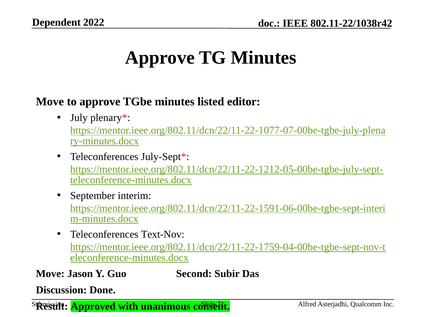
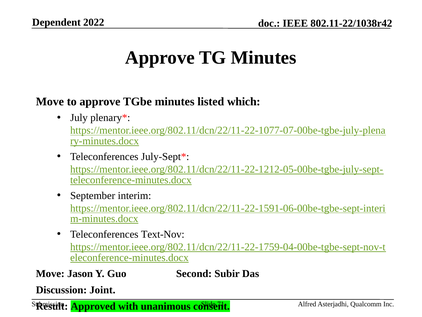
editor: editor -> which (244, 101)
Done: Done -> Joint (102, 290)
